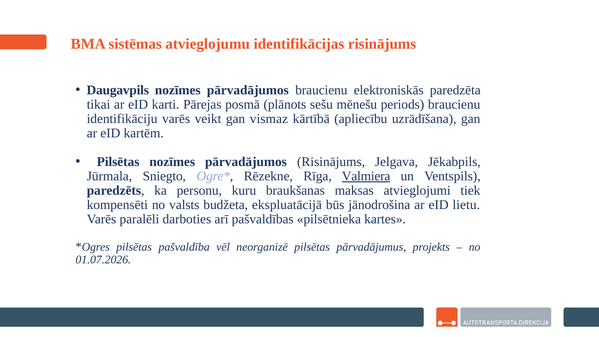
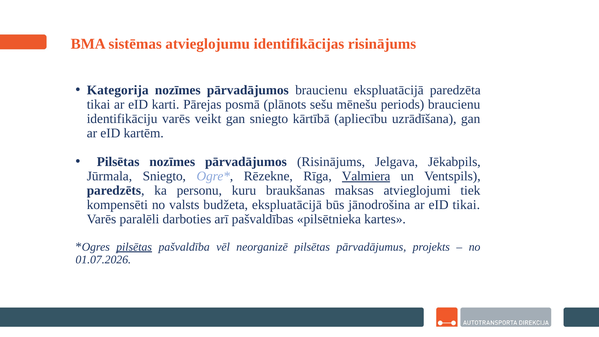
Daugavpils: Daugavpils -> Kategorija (118, 90)
braucienu elektroniskās: elektroniskās -> ekspluatācijā (389, 90)
gan vismaz: vismaz -> sniegto (269, 119)
eID lietu: lietu -> tikai (466, 205)
pilsētas underline: none -> present (134, 247)
